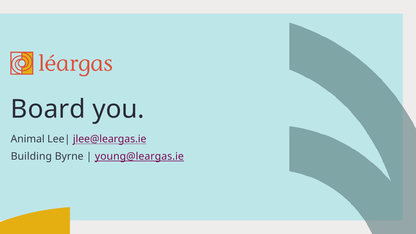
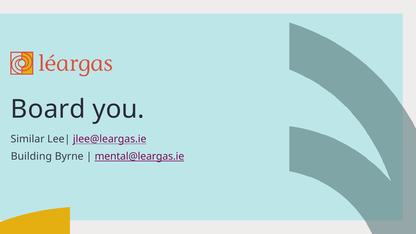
Animal: Animal -> Similar (28, 139)
young@leargas.ie: young@leargas.ie -> mental@leargas.ie (139, 156)
